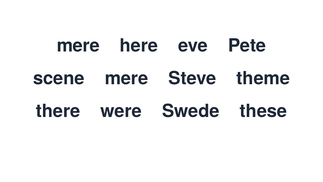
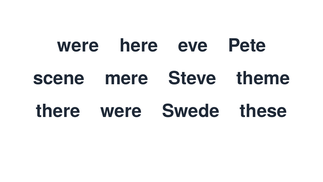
mere: mere -> were (78, 45)
